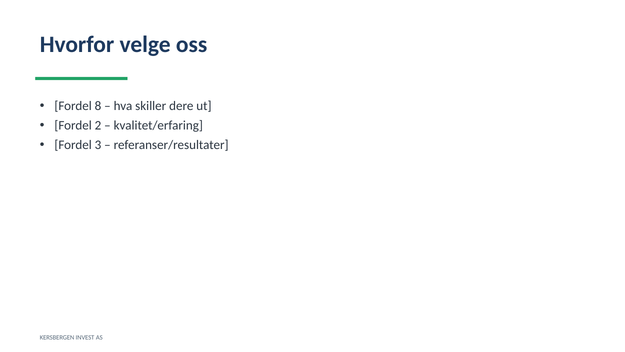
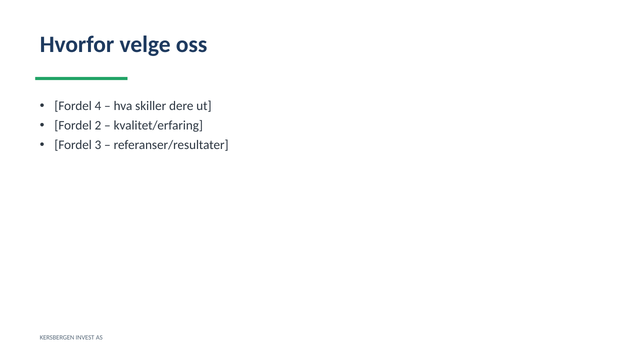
8: 8 -> 4 (98, 106)
